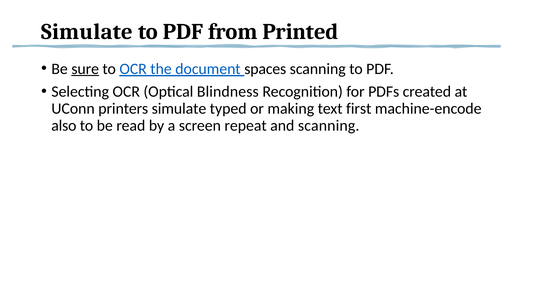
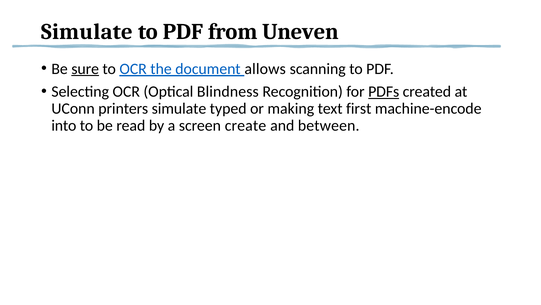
Printed: Printed -> Uneven (300, 32)
spaces: spaces -> allows (265, 69)
PDFs underline: none -> present (384, 91)
also: also -> into (64, 125)
repeat: repeat -> create (245, 125)
and scanning: scanning -> between (329, 125)
